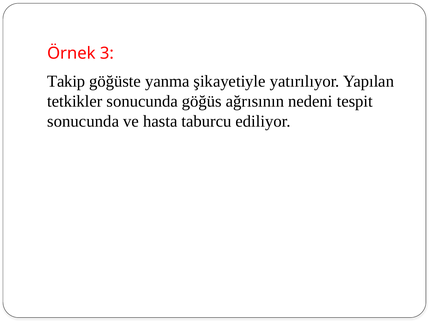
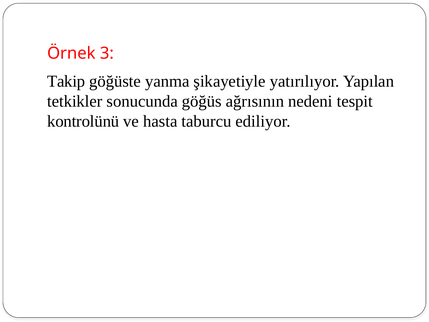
sonucunda: sonucunda -> kontrolünü (83, 121)
